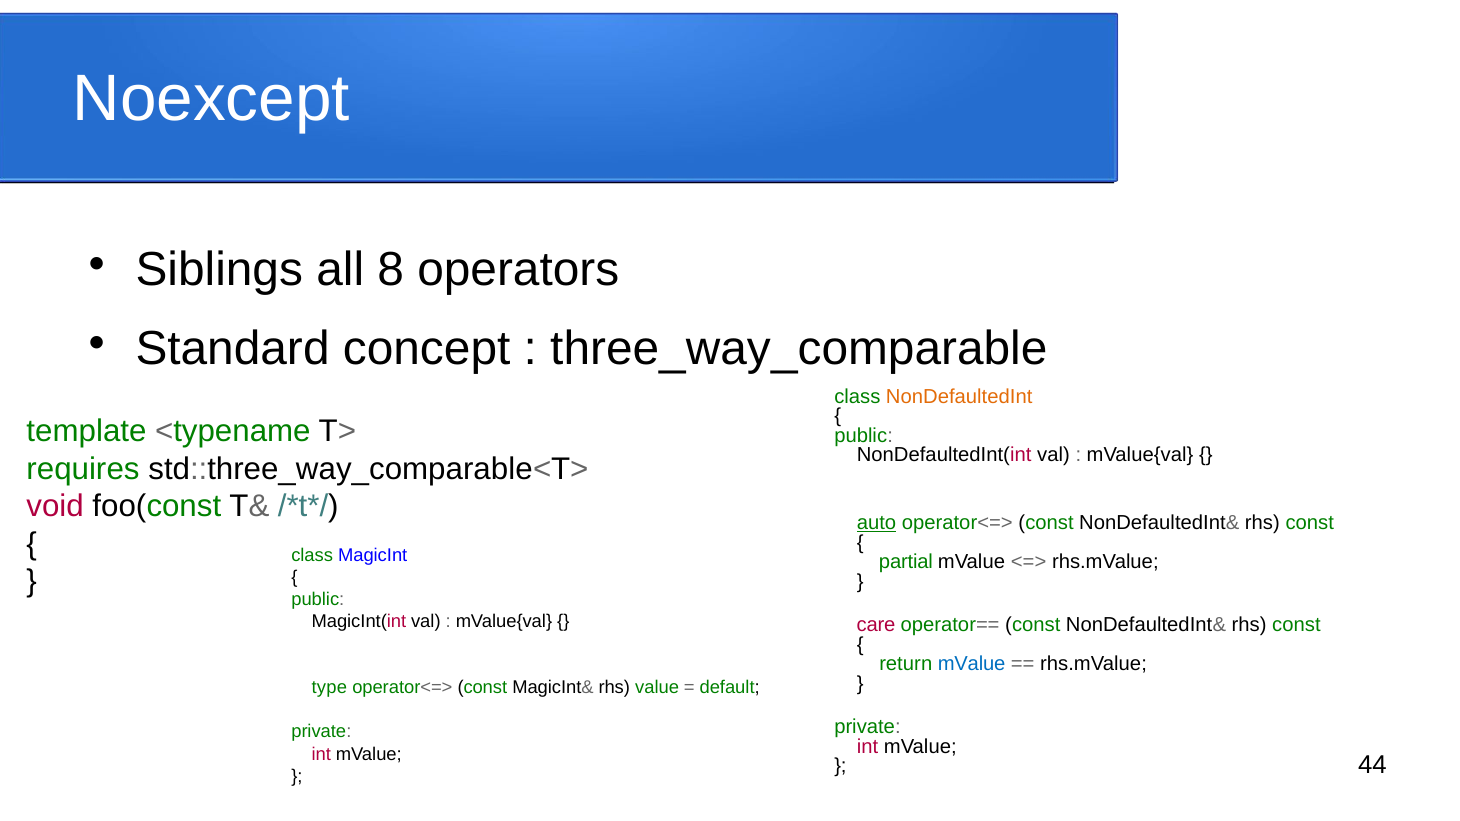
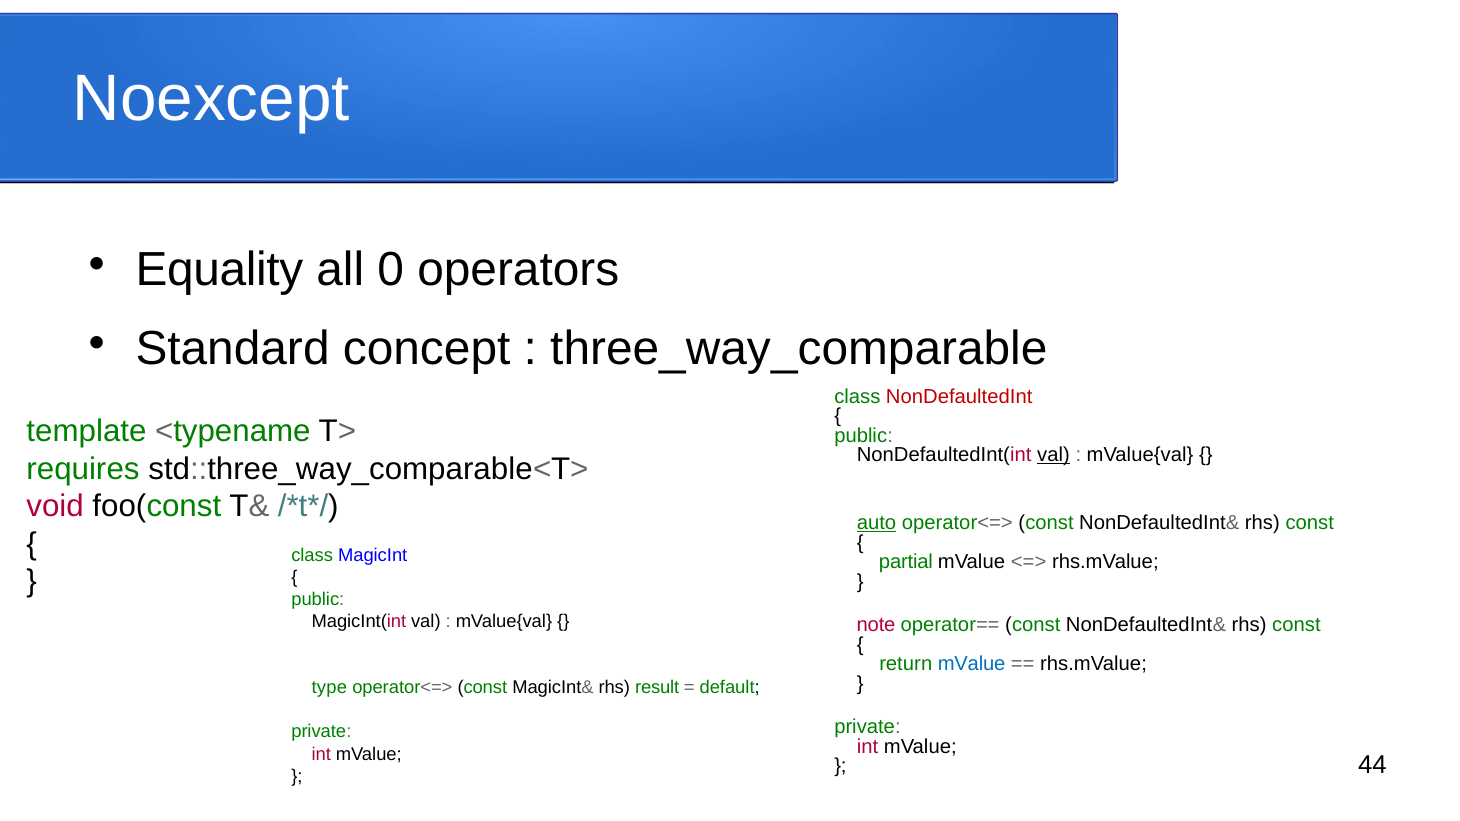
Siblings: Siblings -> Equality (219, 270)
8: 8 -> 0 (391, 270)
NonDefaultedInt colour: orange -> red (959, 397)
val underline: none -> present (1054, 455)
care: care -> note (876, 625)
value: value -> result (657, 688)
